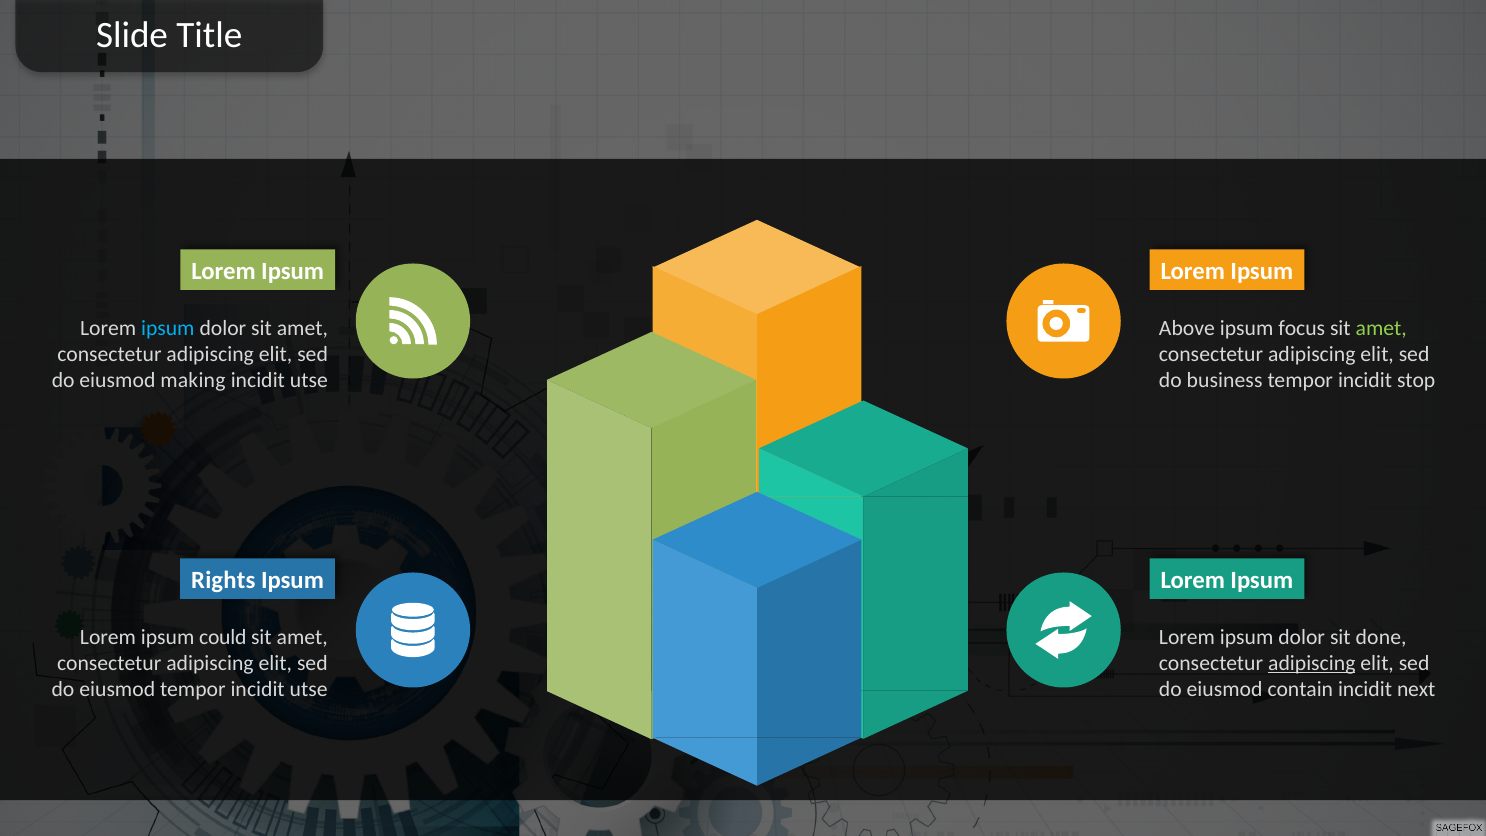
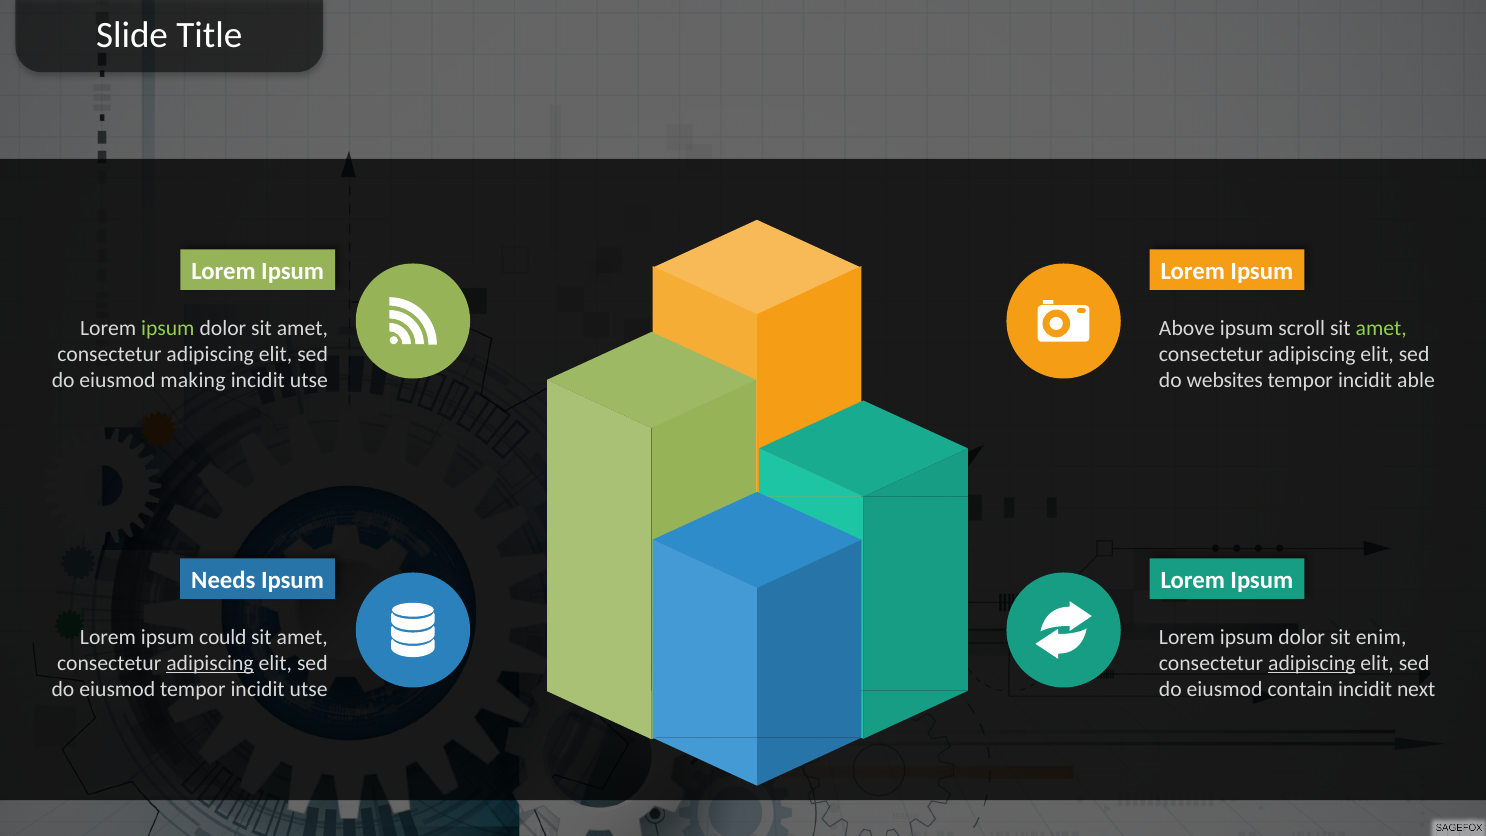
ipsum colour: light blue -> light green (168, 328)
focus: focus -> scroll (1302, 328)
business: business -> websites (1225, 380)
stop: stop -> able (1416, 380)
Rights: Rights -> Needs (223, 580)
done: done -> enim (1381, 637)
adipiscing underline: none -> present (210, 663)
